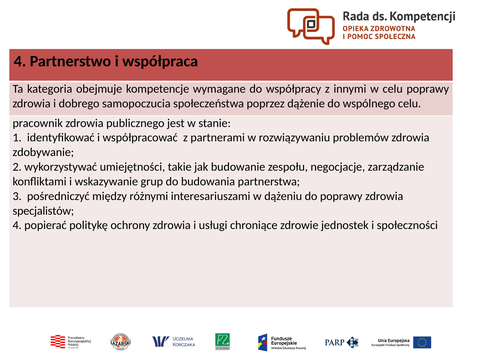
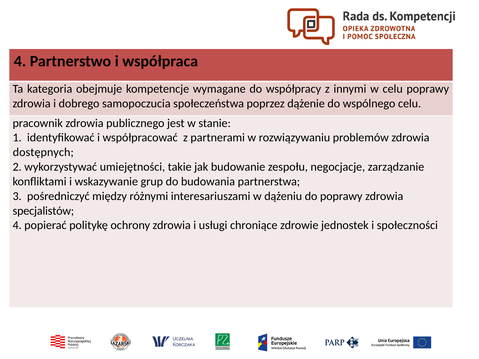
zdobywanie: zdobywanie -> dostępnych (43, 152)
